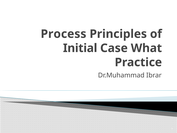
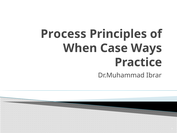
Initial: Initial -> When (80, 48)
What: What -> Ways (146, 48)
